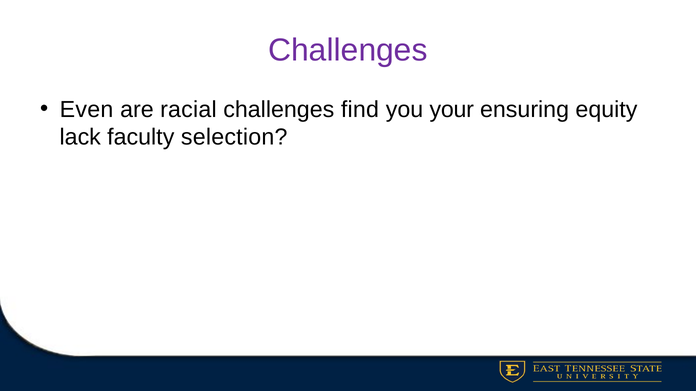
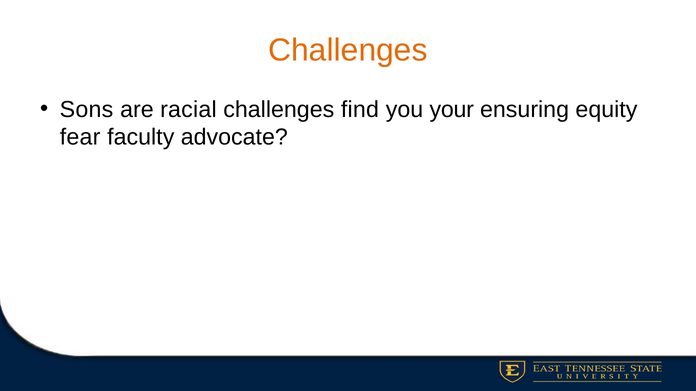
Challenges colour: purple -> orange (348, 51)
Even: Even -> Sons (87, 110)
lack: lack -> fear (80, 137)
selection: selection -> advocate (234, 137)
